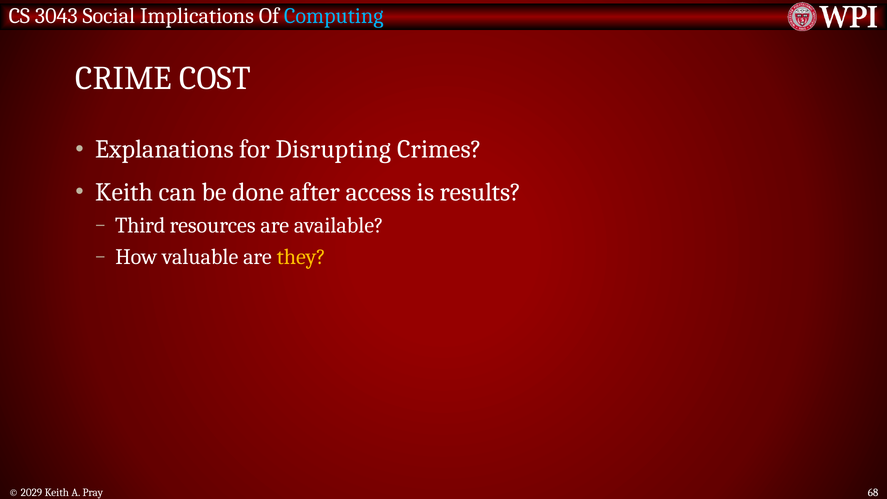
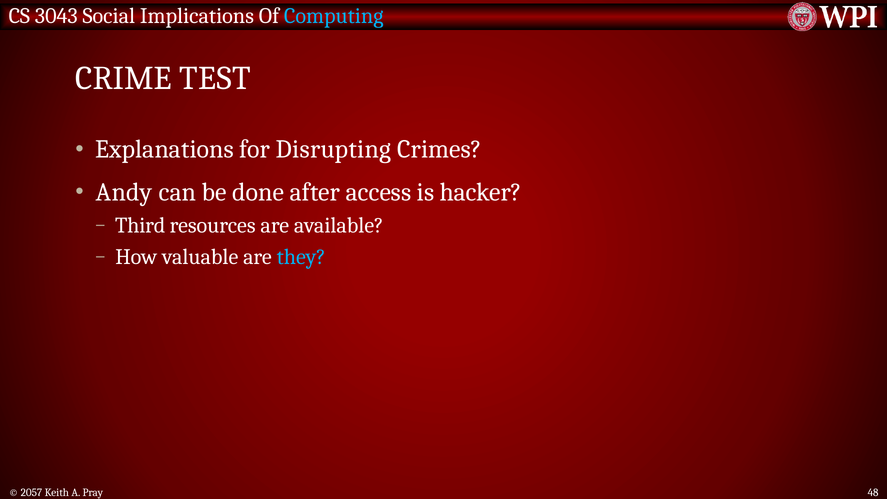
COST: COST -> TEST (215, 78)
Keith: Keith -> Andy (124, 192)
results: results -> hacker (481, 192)
they colour: yellow -> light blue (301, 257)
2029: 2029 -> 2057 (31, 493)
68: 68 -> 48 (873, 493)
